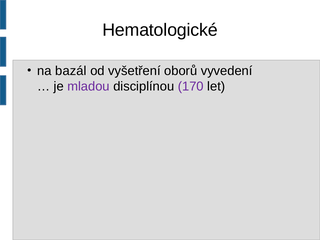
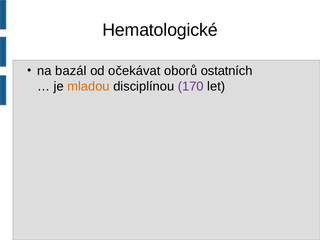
vyšetření: vyšetření -> očekávat (134, 71)
vyvedení: vyvedení -> ostatních (227, 71)
mladou colour: purple -> orange (89, 86)
